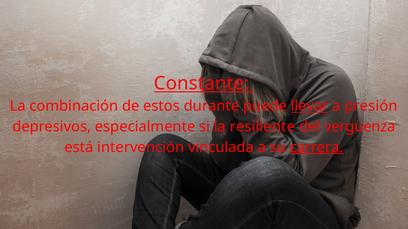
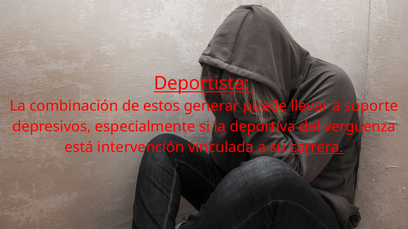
Constante: Constante -> Deportista (202, 84)
durante: durante -> generar (212, 106)
llevar underline: present -> none (310, 106)
presión: presión -> soporte (371, 106)
resiliente: resiliente -> deportiva (263, 127)
